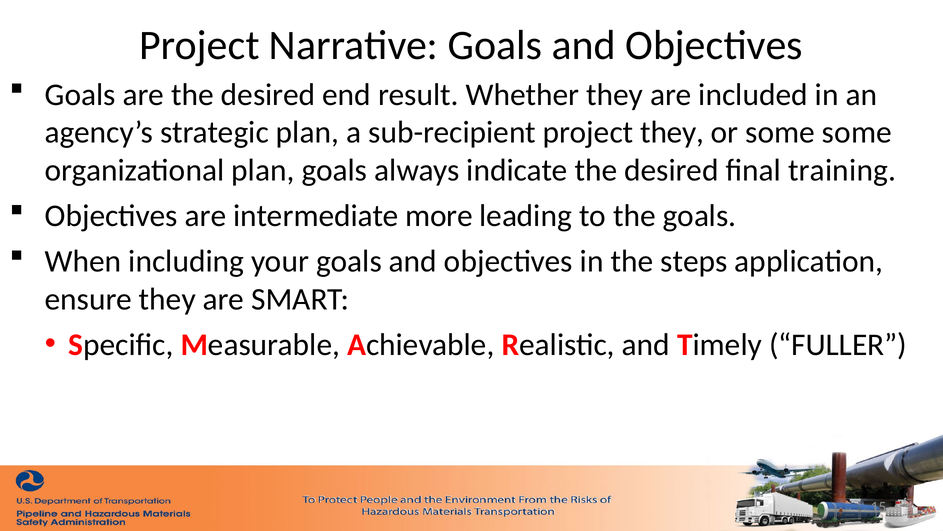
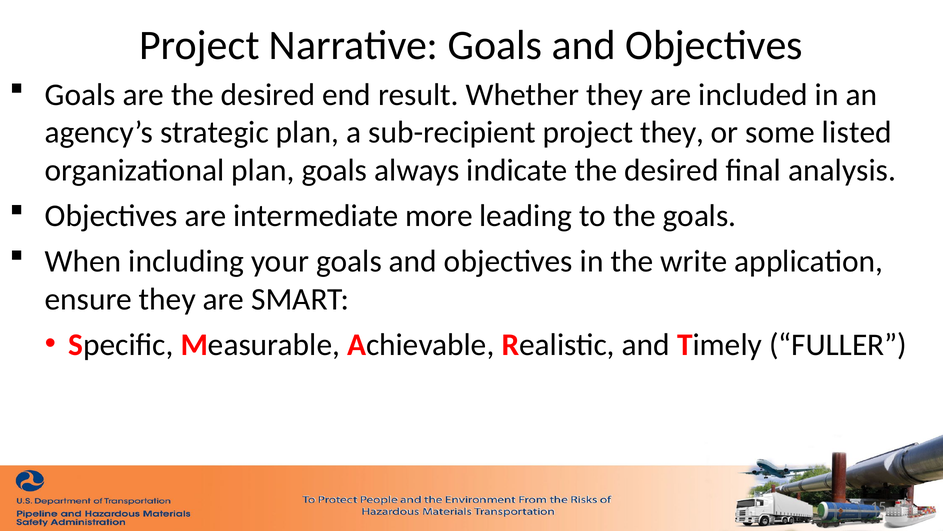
some some: some -> listed (857, 132)
training: training -> analysis (842, 170)
steps: steps -> write (694, 261)
